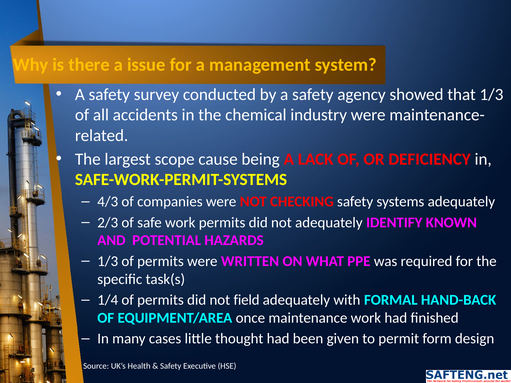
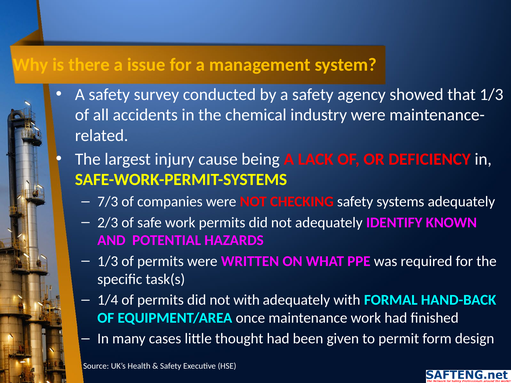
scope: scope -> injury (175, 159)
4/3: 4/3 -> 7/3 (108, 202)
not field: field -> with (247, 300)
